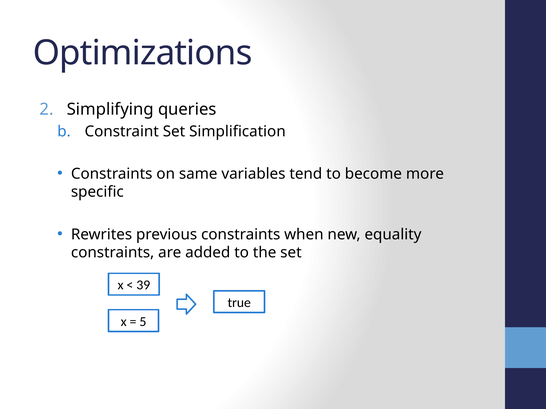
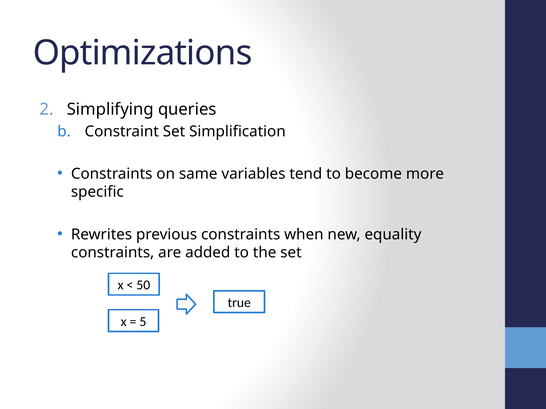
39: 39 -> 50 (143, 285)
